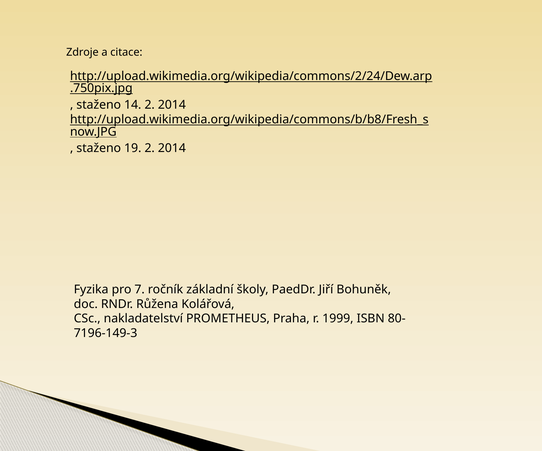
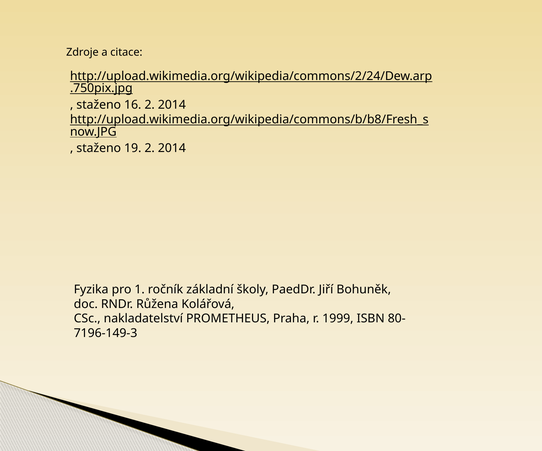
14: 14 -> 16 (133, 105)
7: 7 -> 1 (140, 290)
